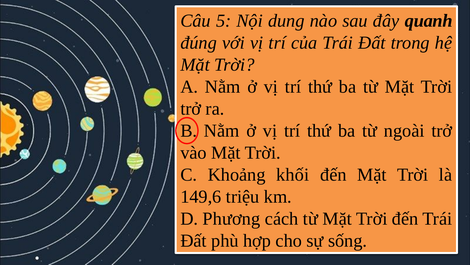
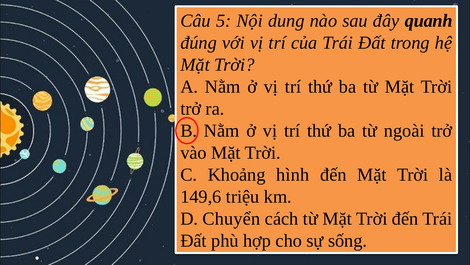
khối: khối -> hình (293, 175)
Phương: Phương -> Chuyển (231, 218)
